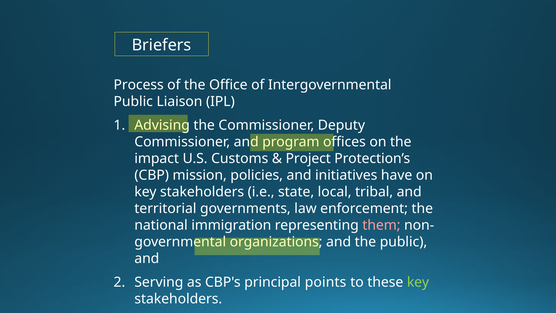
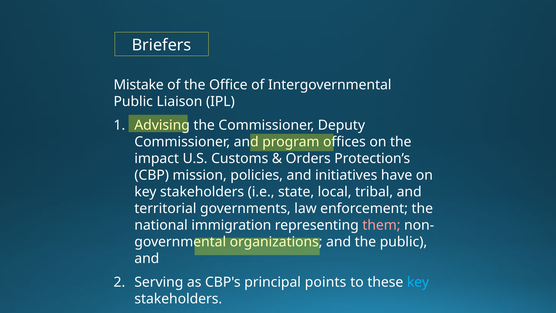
Process: Process -> Mistake (139, 85)
Project: Project -> Orders (308, 158)
key colour: light green -> light blue (418, 282)
